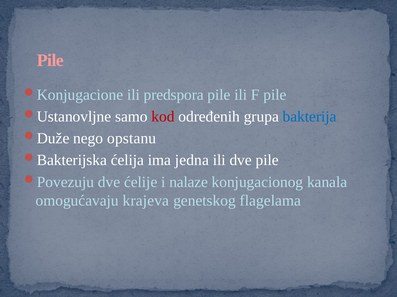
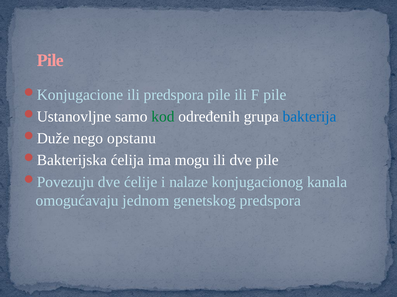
kod colour: red -> green (163, 117)
jedna: jedna -> mogu (192, 161)
krajeva: krajeva -> jednom (146, 201)
genetskog flagelama: flagelama -> predspora (270, 201)
